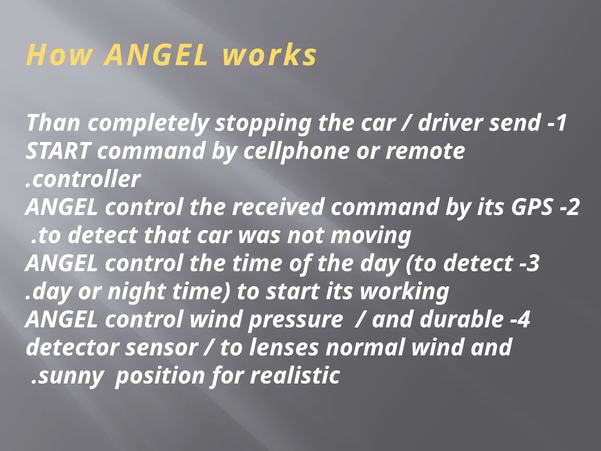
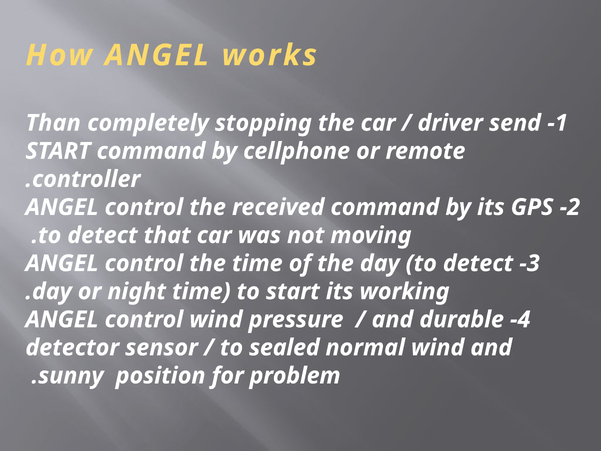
lenses: lenses -> sealed (284, 347)
realistic: realistic -> problem (295, 376)
